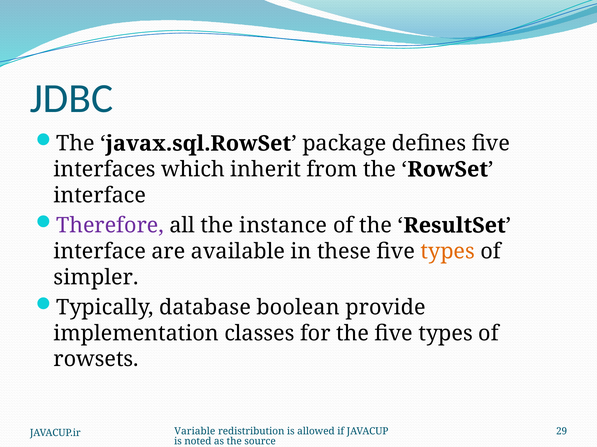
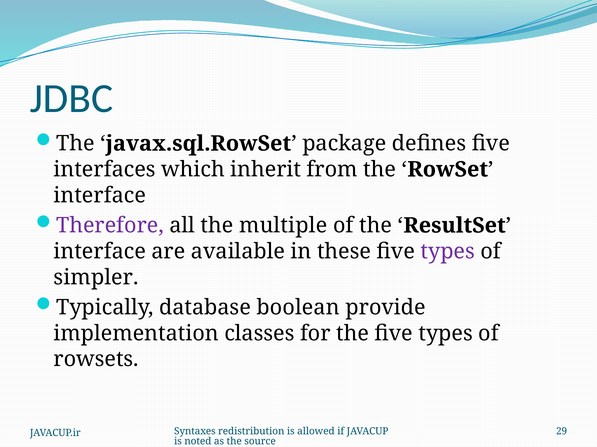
instance: instance -> multiple (283, 226)
types colour: orange -> purple (448, 252)
Variable: Variable -> Syntaxes (195, 432)
